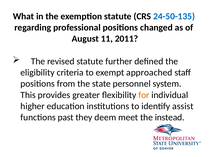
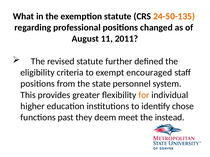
24-50-135 colour: blue -> orange (174, 16)
approached: approached -> encouraged (149, 73)
assist: assist -> chose (183, 106)
